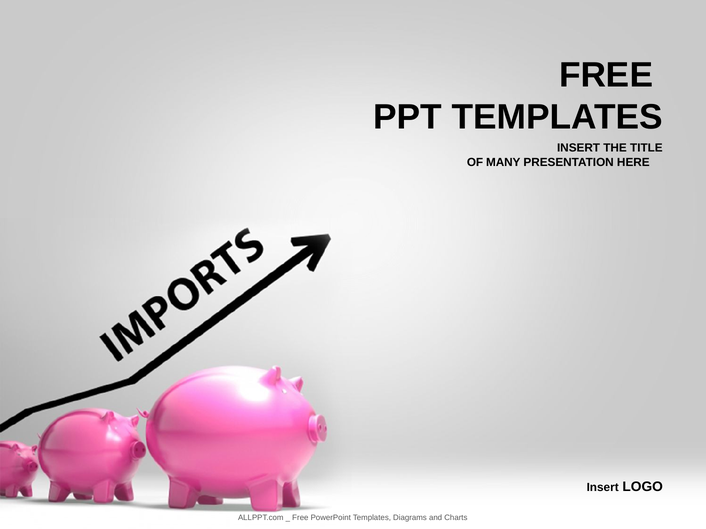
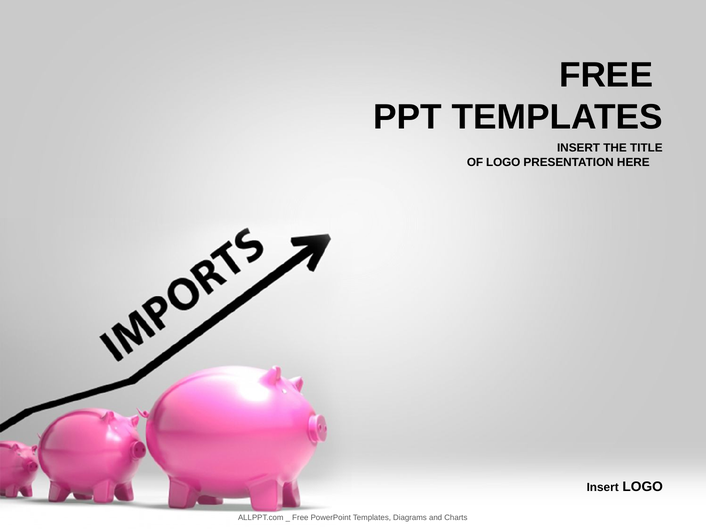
OF MANY: MANY -> LOGO (503, 162)
